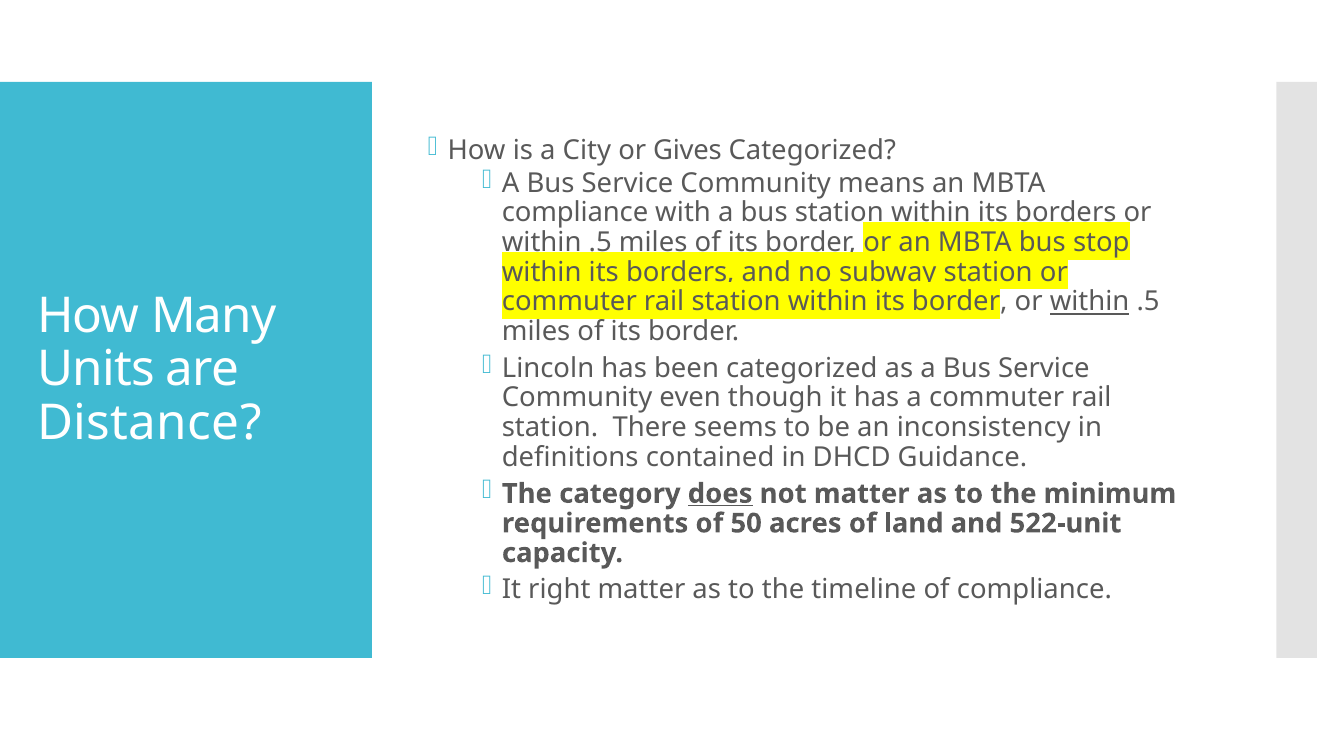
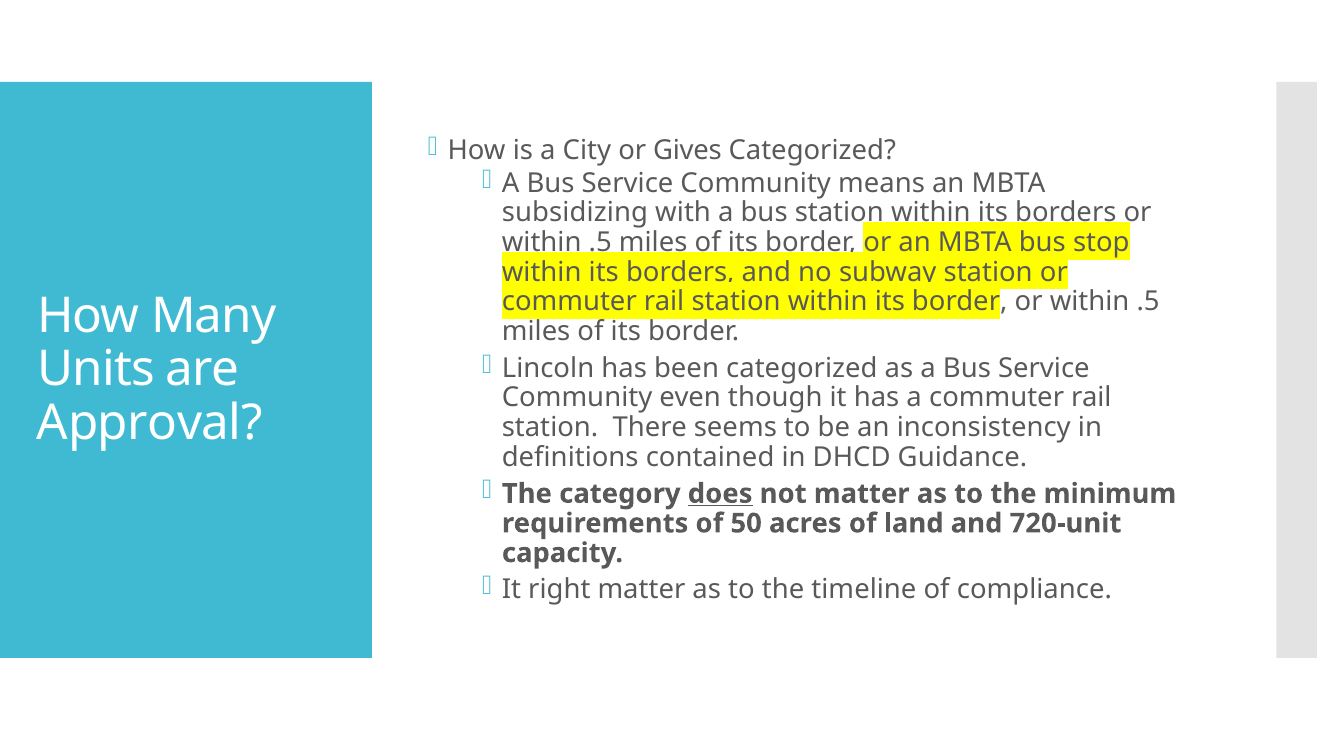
compliance: compliance -> subsidizing (575, 213)
within underline: present -> none (1090, 302)
Distance: Distance -> Approval (150, 423)
522-unit: 522-unit -> 720-unit (1066, 523)
